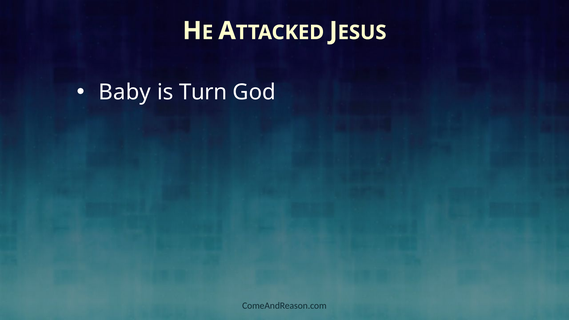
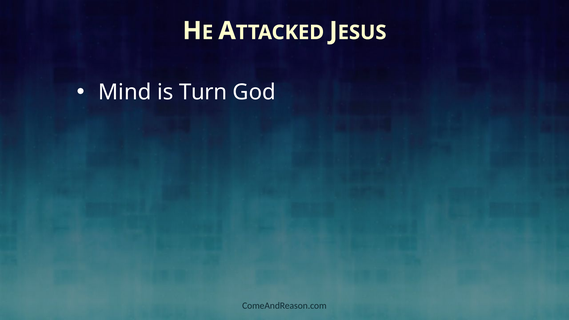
Baby: Baby -> Mind (125, 92)
